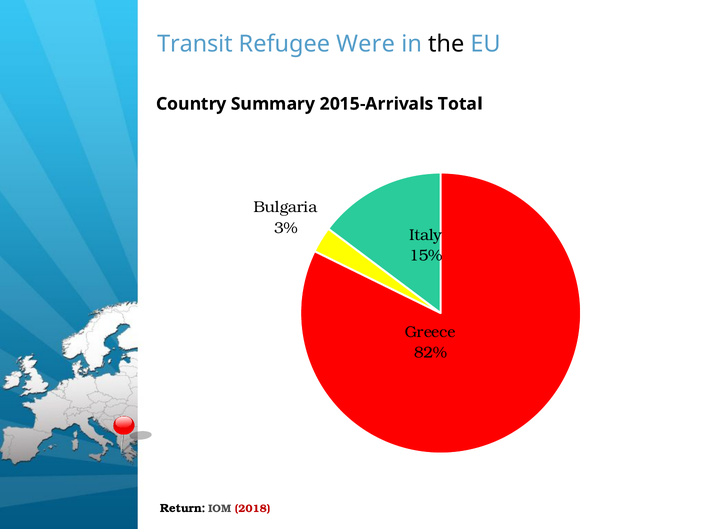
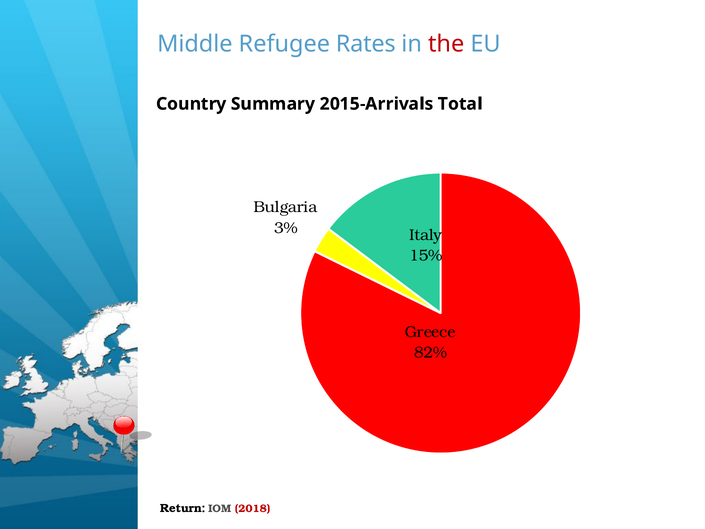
Transit: Transit -> Middle (195, 44)
Were: Were -> Rates (366, 44)
the colour: black -> red (446, 44)
